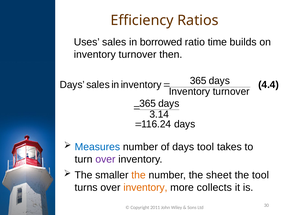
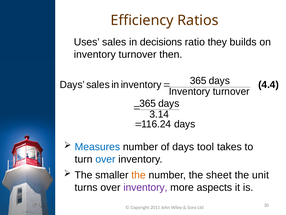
borrowed: borrowed -> decisions (161, 42)
time: time -> they (217, 42)
over colour: purple -> blue (105, 159)
the tool: tool -> unit (260, 175)
inventory colour: orange -> purple (145, 187)
collects: collects -> aspects (214, 187)
